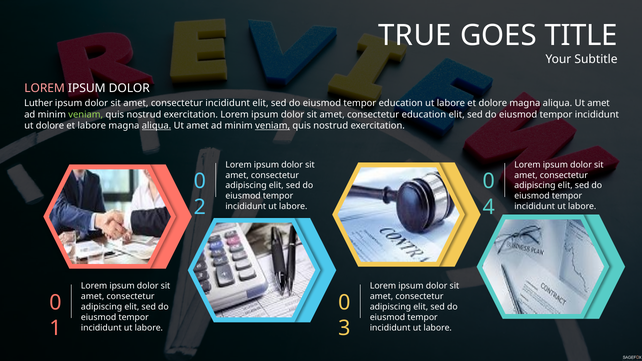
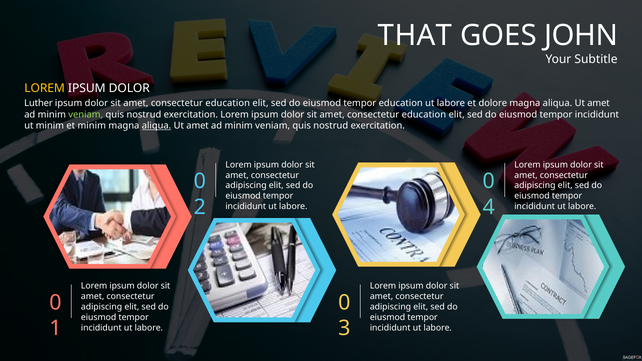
TRUE: TRUE -> THAT (415, 36)
TITLE: TITLE -> JOHN (581, 36)
LOREM colour: pink -> yellow (45, 88)
incididunt: incididunt -> education (228, 103)
ut dolore: dolore -> minim (50, 126)
et labore: labore -> minim (92, 126)
veniam underline: present -> none (273, 126)
